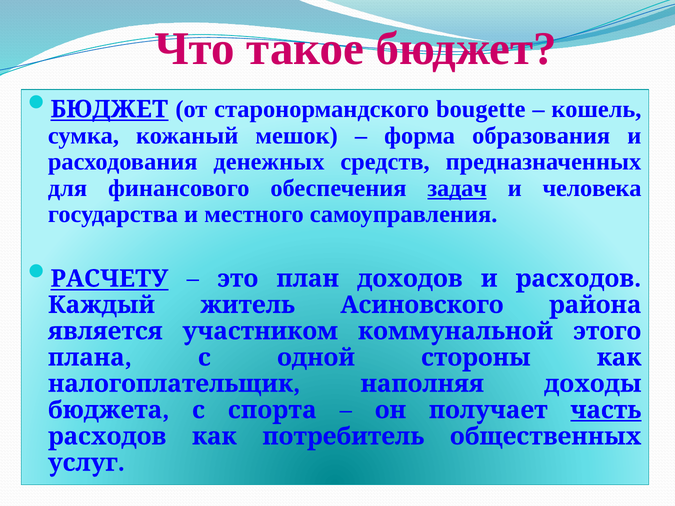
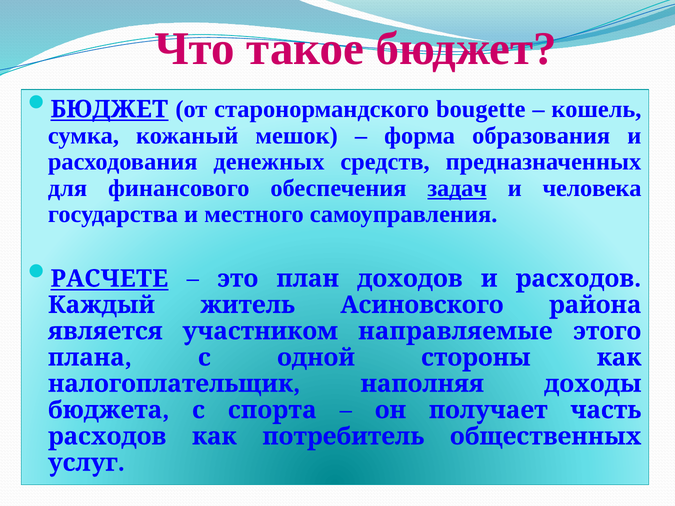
РАСЧЕТУ: РАСЧЕТУ -> РАСЧЕТЕ (109, 279)
коммунальной: коммунальной -> направляемые (455, 331)
часть underline: present -> none (606, 410)
